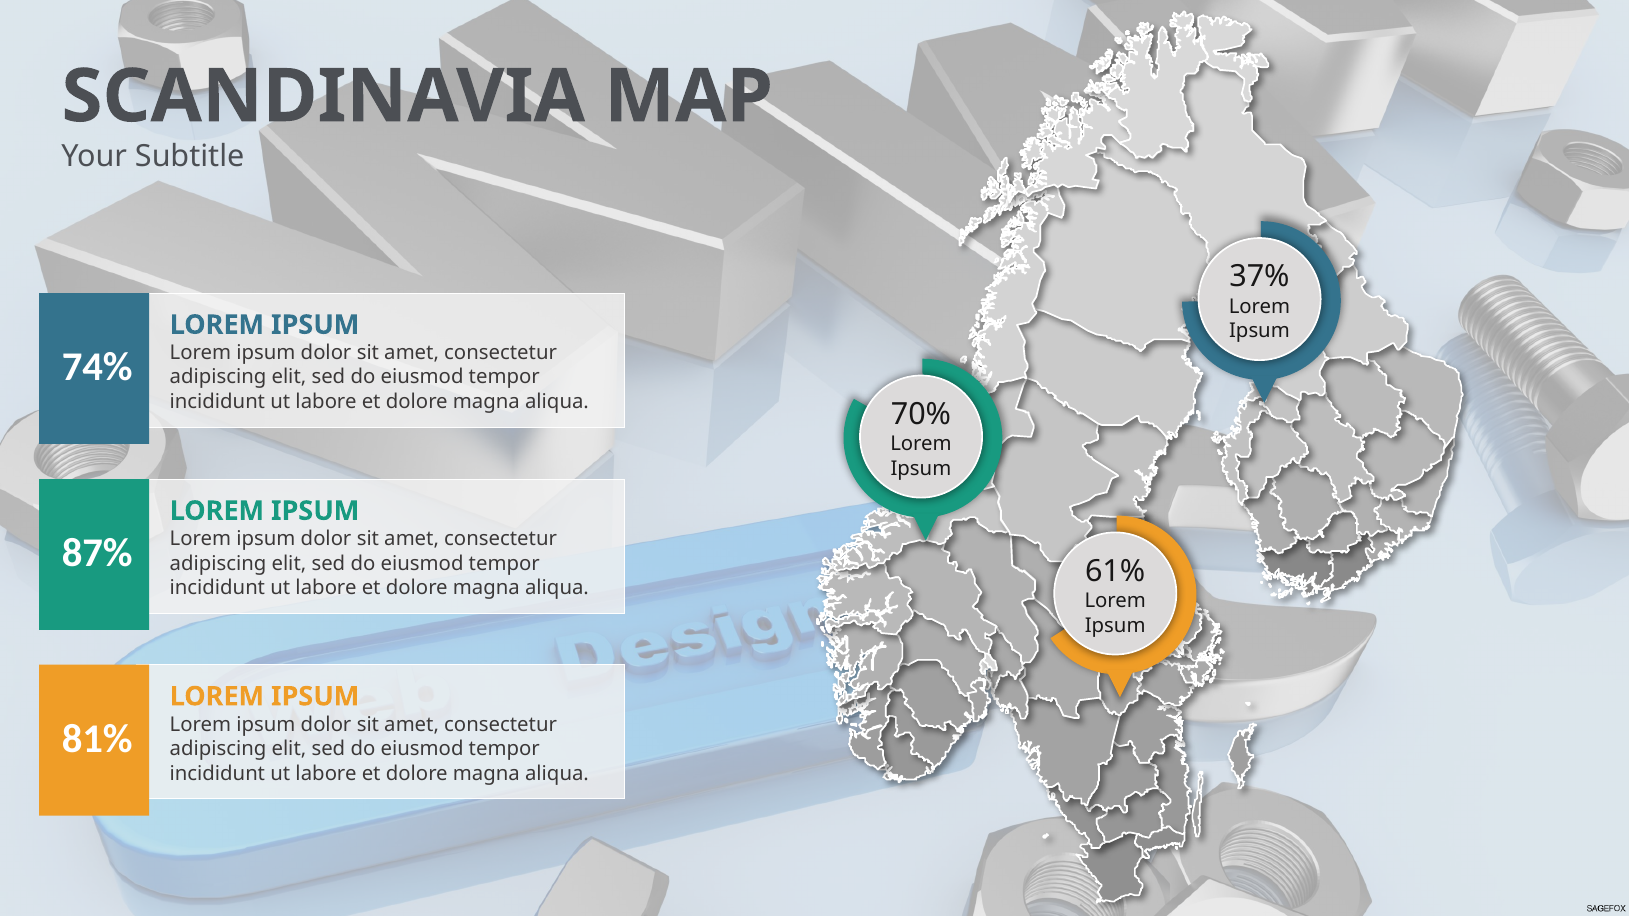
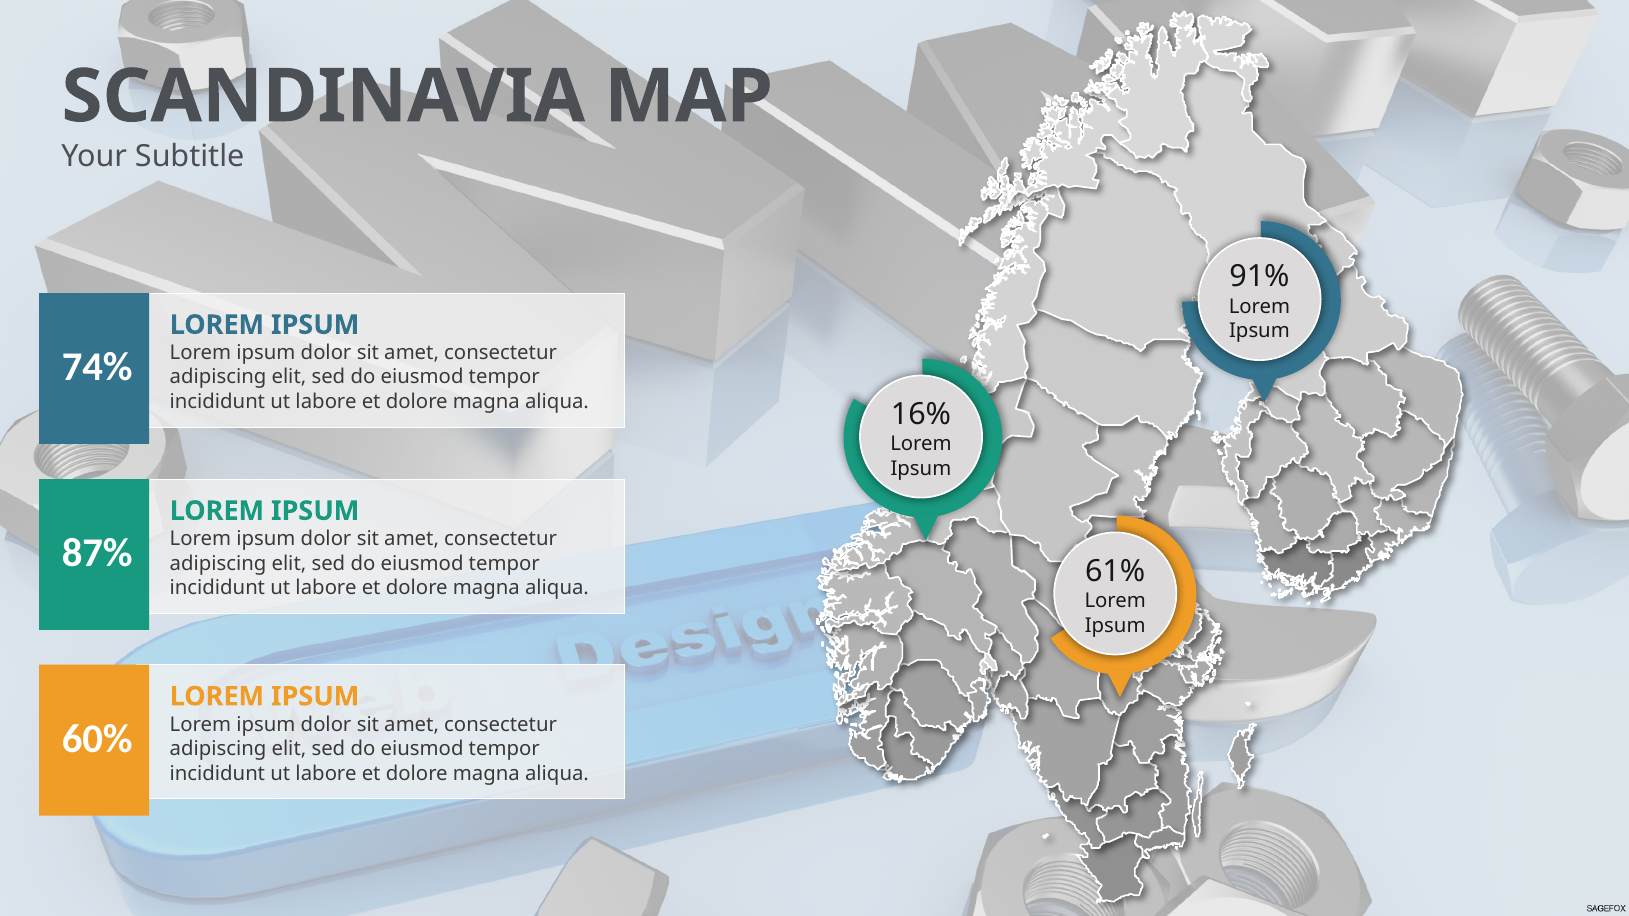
37%: 37% -> 91% (1259, 277)
70%: 70% -> 16% (921, 414)
81%: 81% -> 60% (97, 739)
